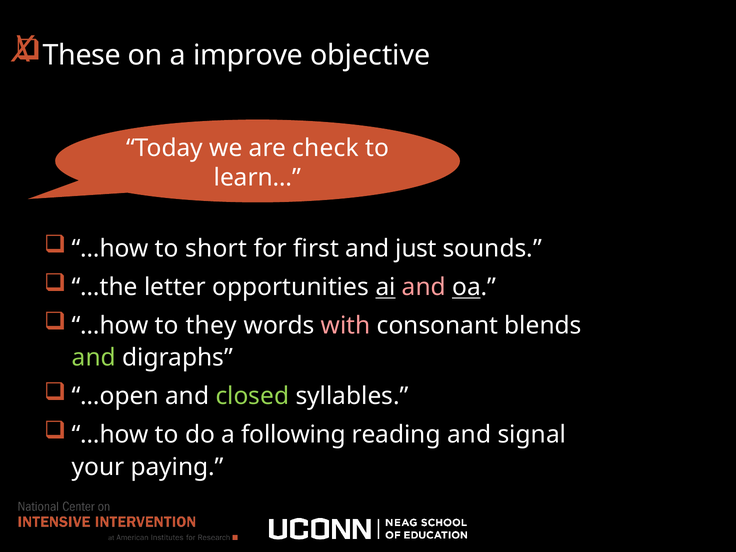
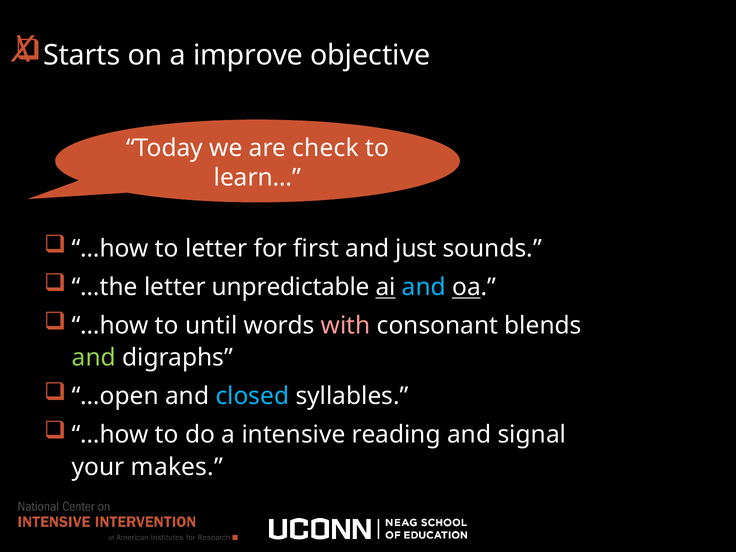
These: These -> Starts (82, 55)
to short: short -> letter (216, 248)
opportunities: opportunities -> unpredictable (291, 287)
and colour: pink -> light blue (424, 287)
they: they -> until (211, 325)
closed colour: light green -> light blue (252, 396)
following: following -> intensive (294, 435)
paying: paying -> makes (177, 467)
